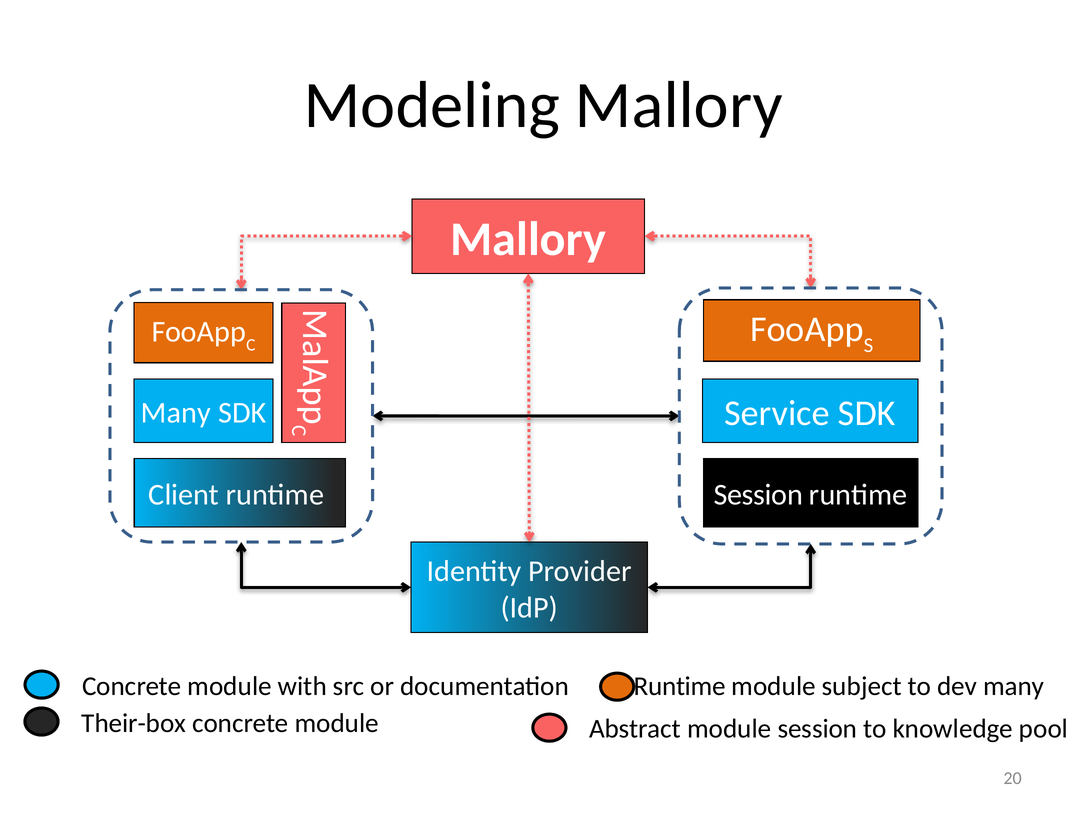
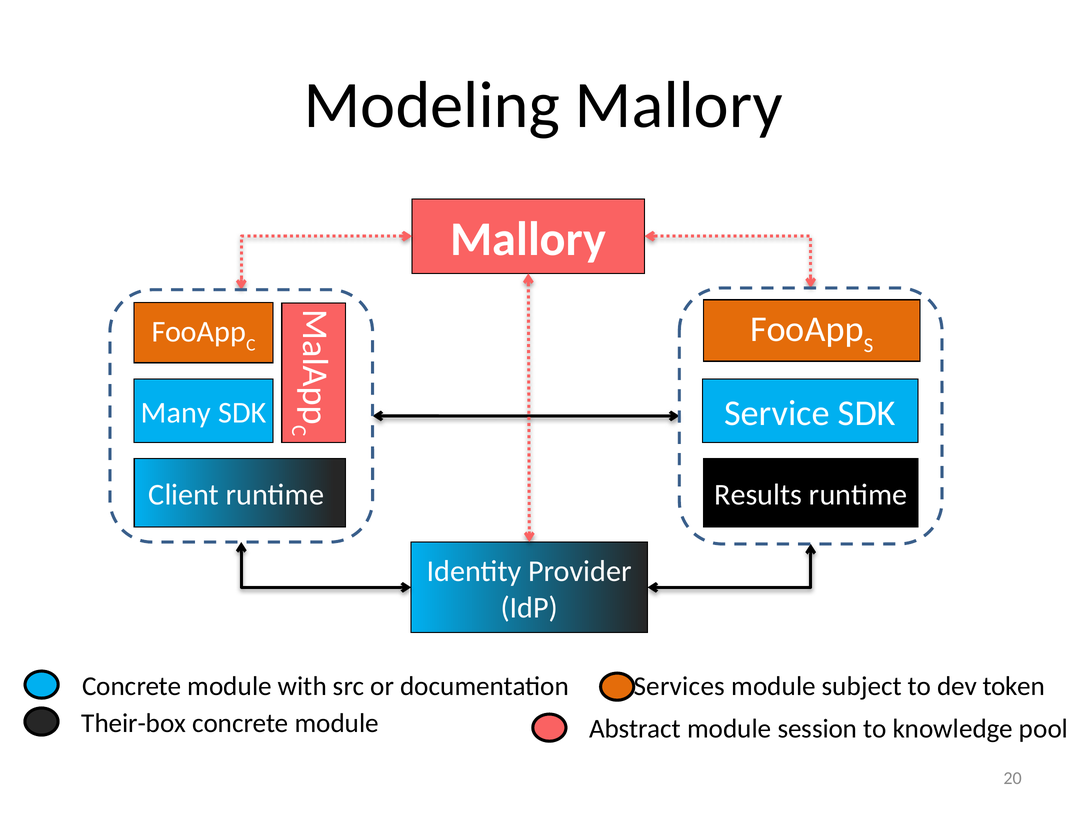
Session: Session -> Results (758, 495)
Runtime: Runtime -> Services (679, 687)
dev many: many -> token (1014, 687)
